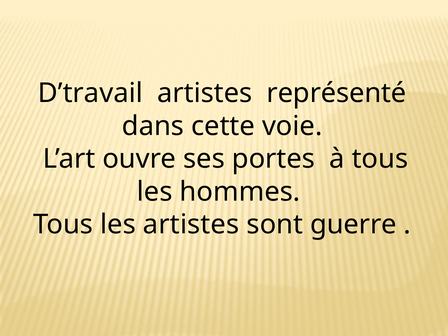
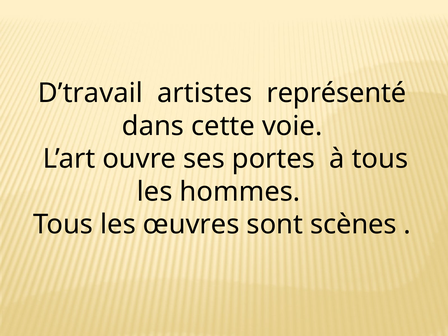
les artistes: artistes -> œuvres (191, 225)
guerre: guerre -> scènes (353, 225)
